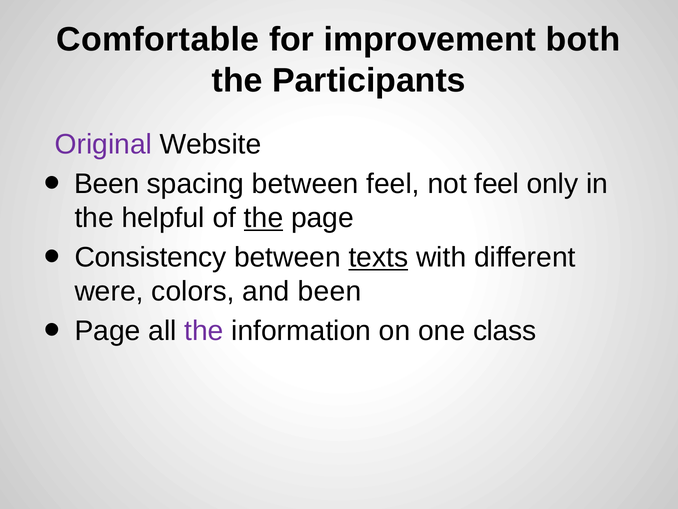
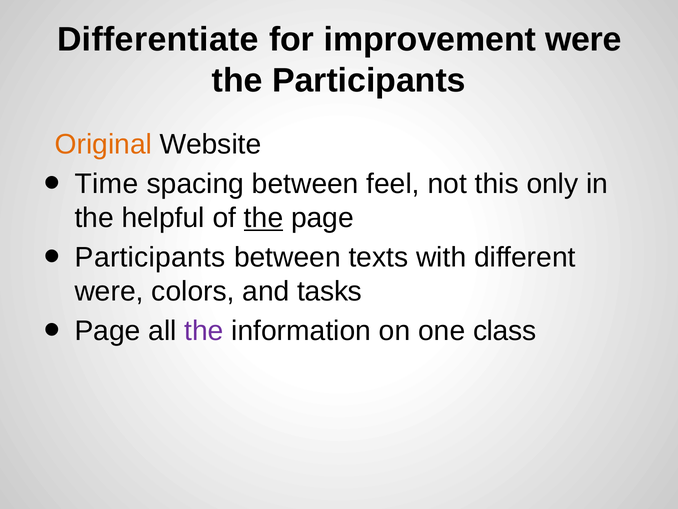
Comfortable: Comfortable -> Differentiate (158, 40)
improvement both: both -> were (583, 40)
Original colour: purple -> orange (103, 144)
Been: Been -> Time (107, 184)
not feel: feel -> this (497, 184)
Consistency: Consistency -> Participants (150, 257)
texts underline: present -> none (378, 257)
and been: been -> tasks (330, 291)
